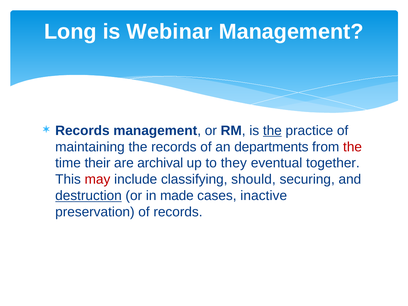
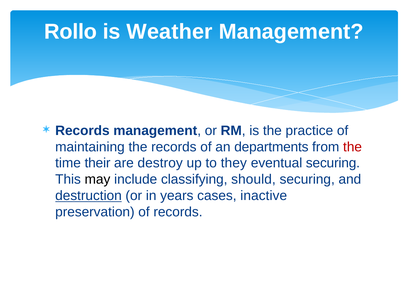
Long: Long -> Rollo (71, 32)
Webinar: Webinar -> Weather (170, 32)
the underline: present -> none (272, 131)
archival: archival -> destroy (160, 163)
eventual together: together -> securing (333, 163)
may colour: red -> black (98, 179)
made: made -> years (177, 196)
